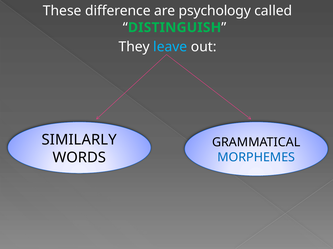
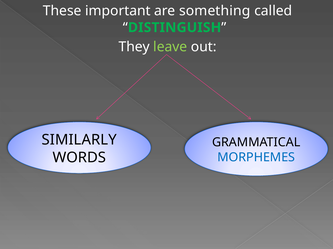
difference: difference -> important (118, 11)
psychology: psychology -> something (215, 11)
leave colour: light blue -> light green (170, 47)
